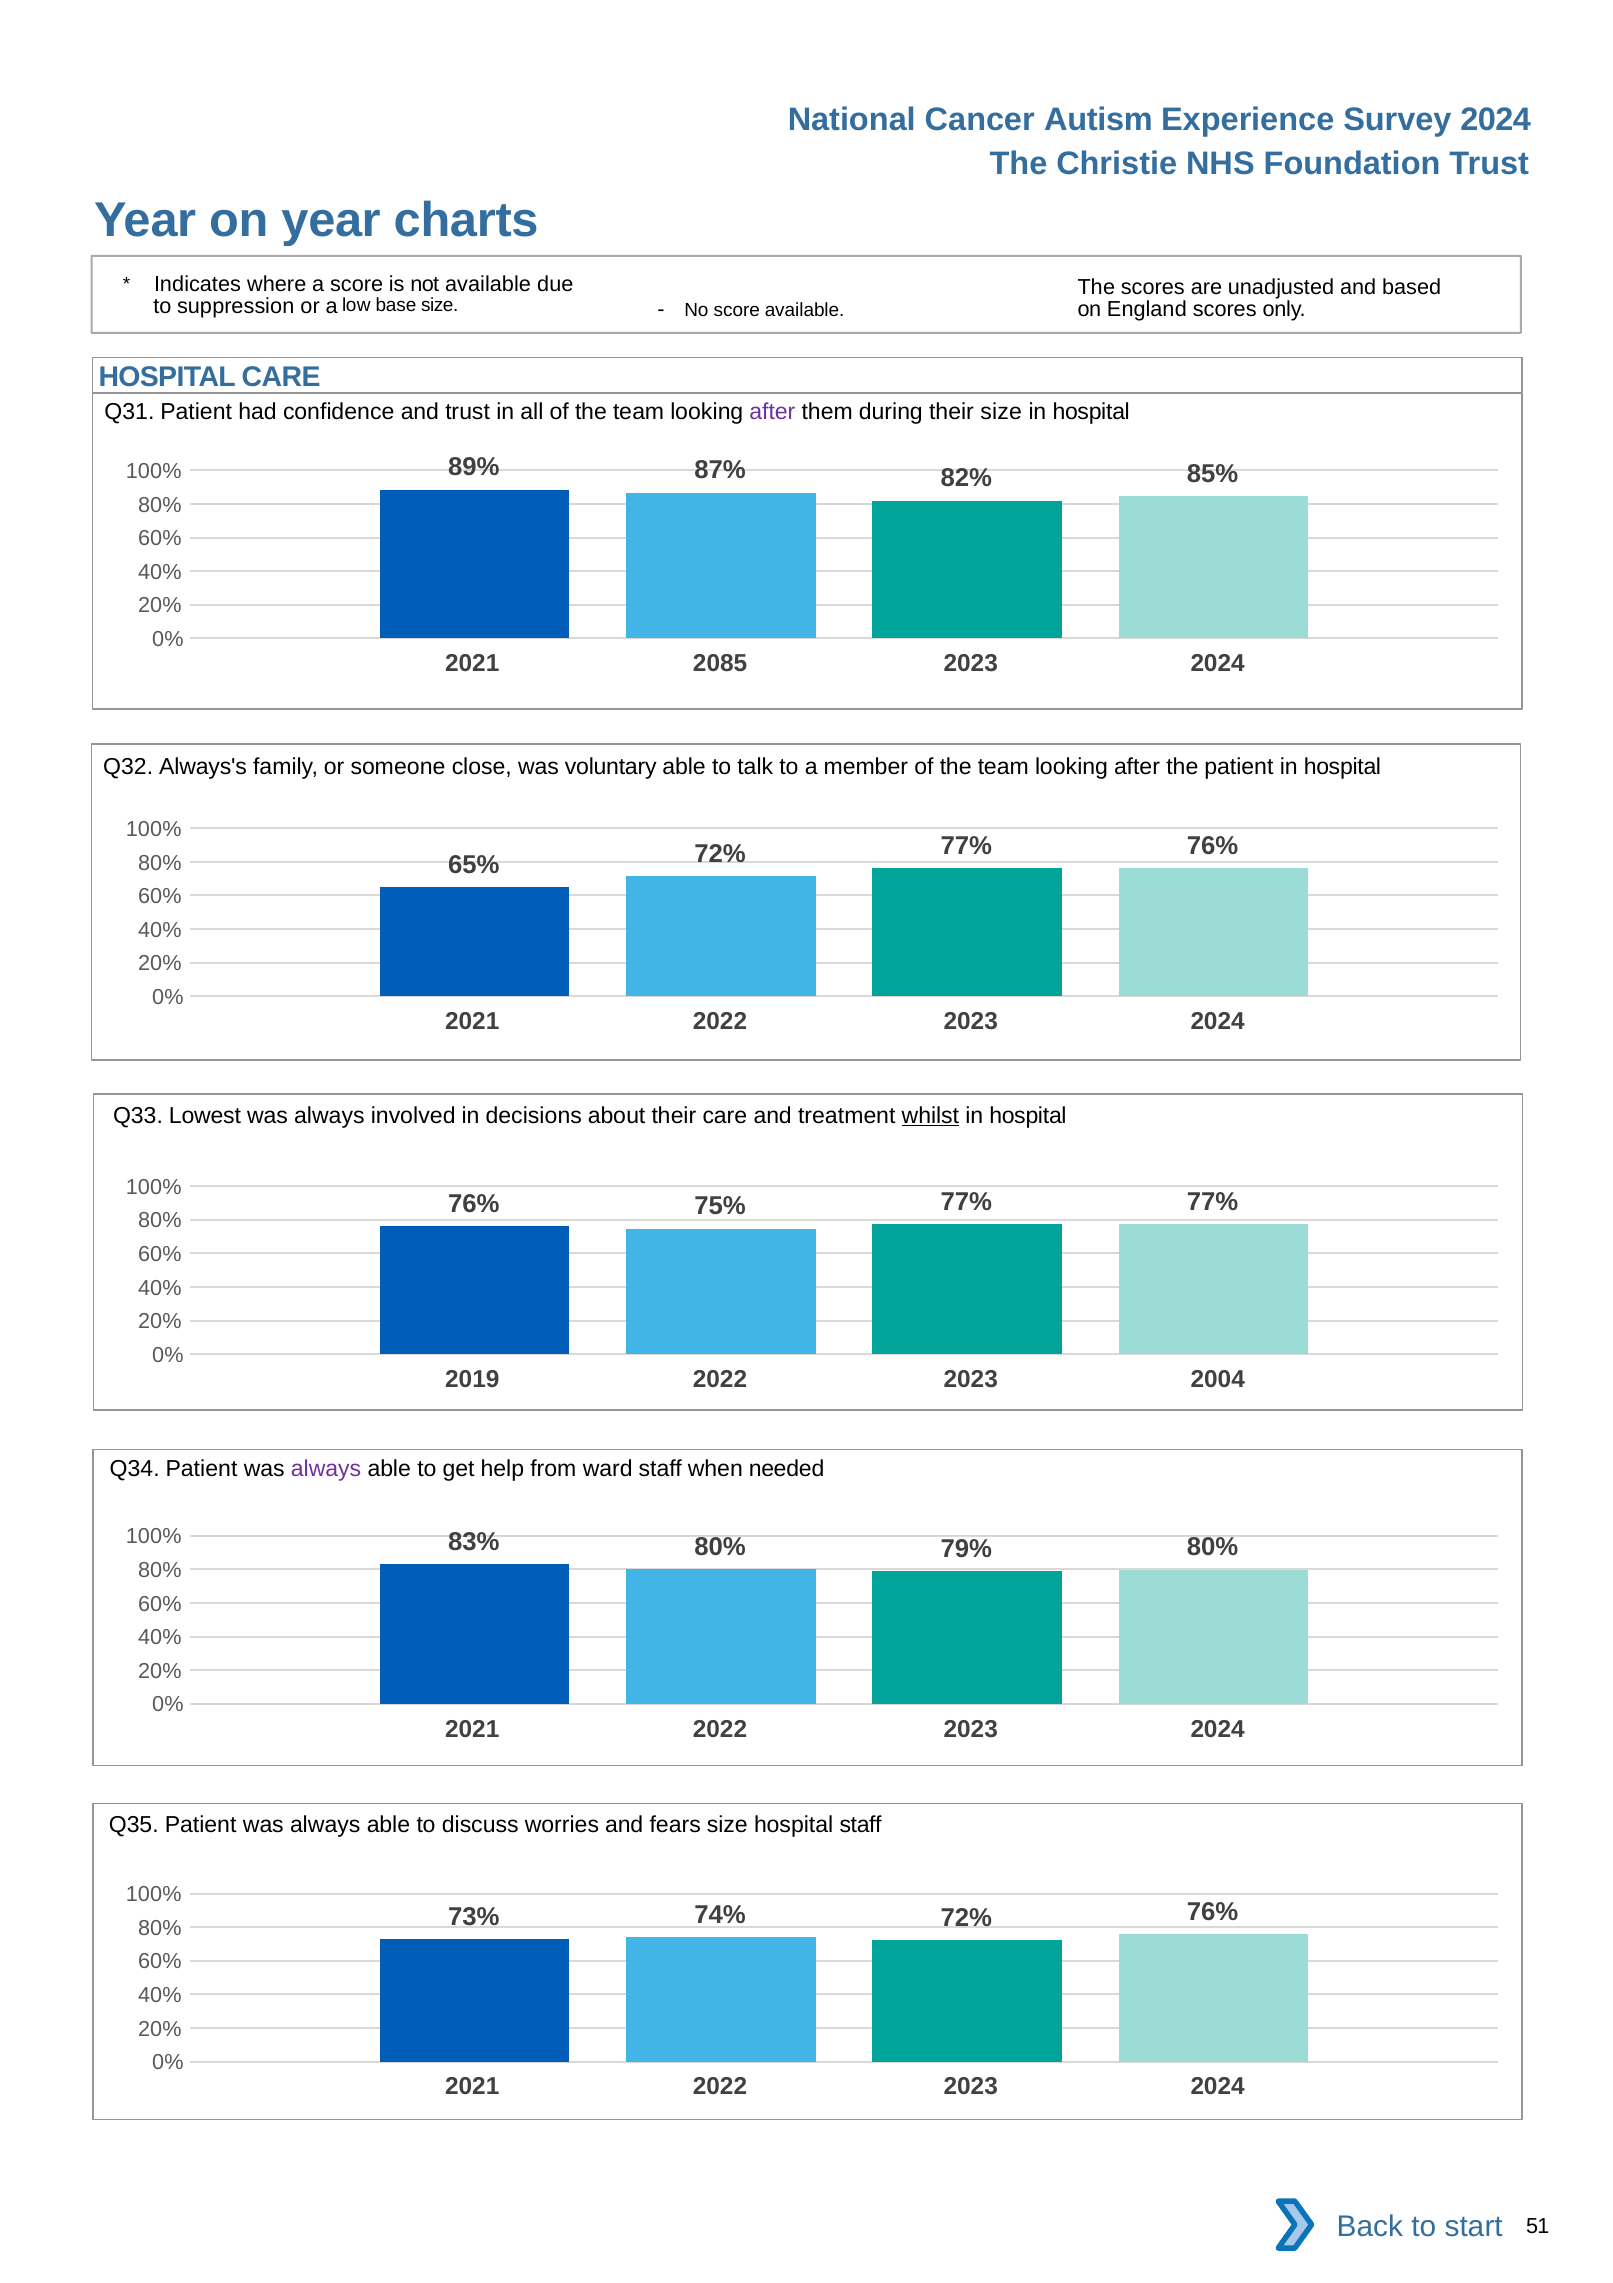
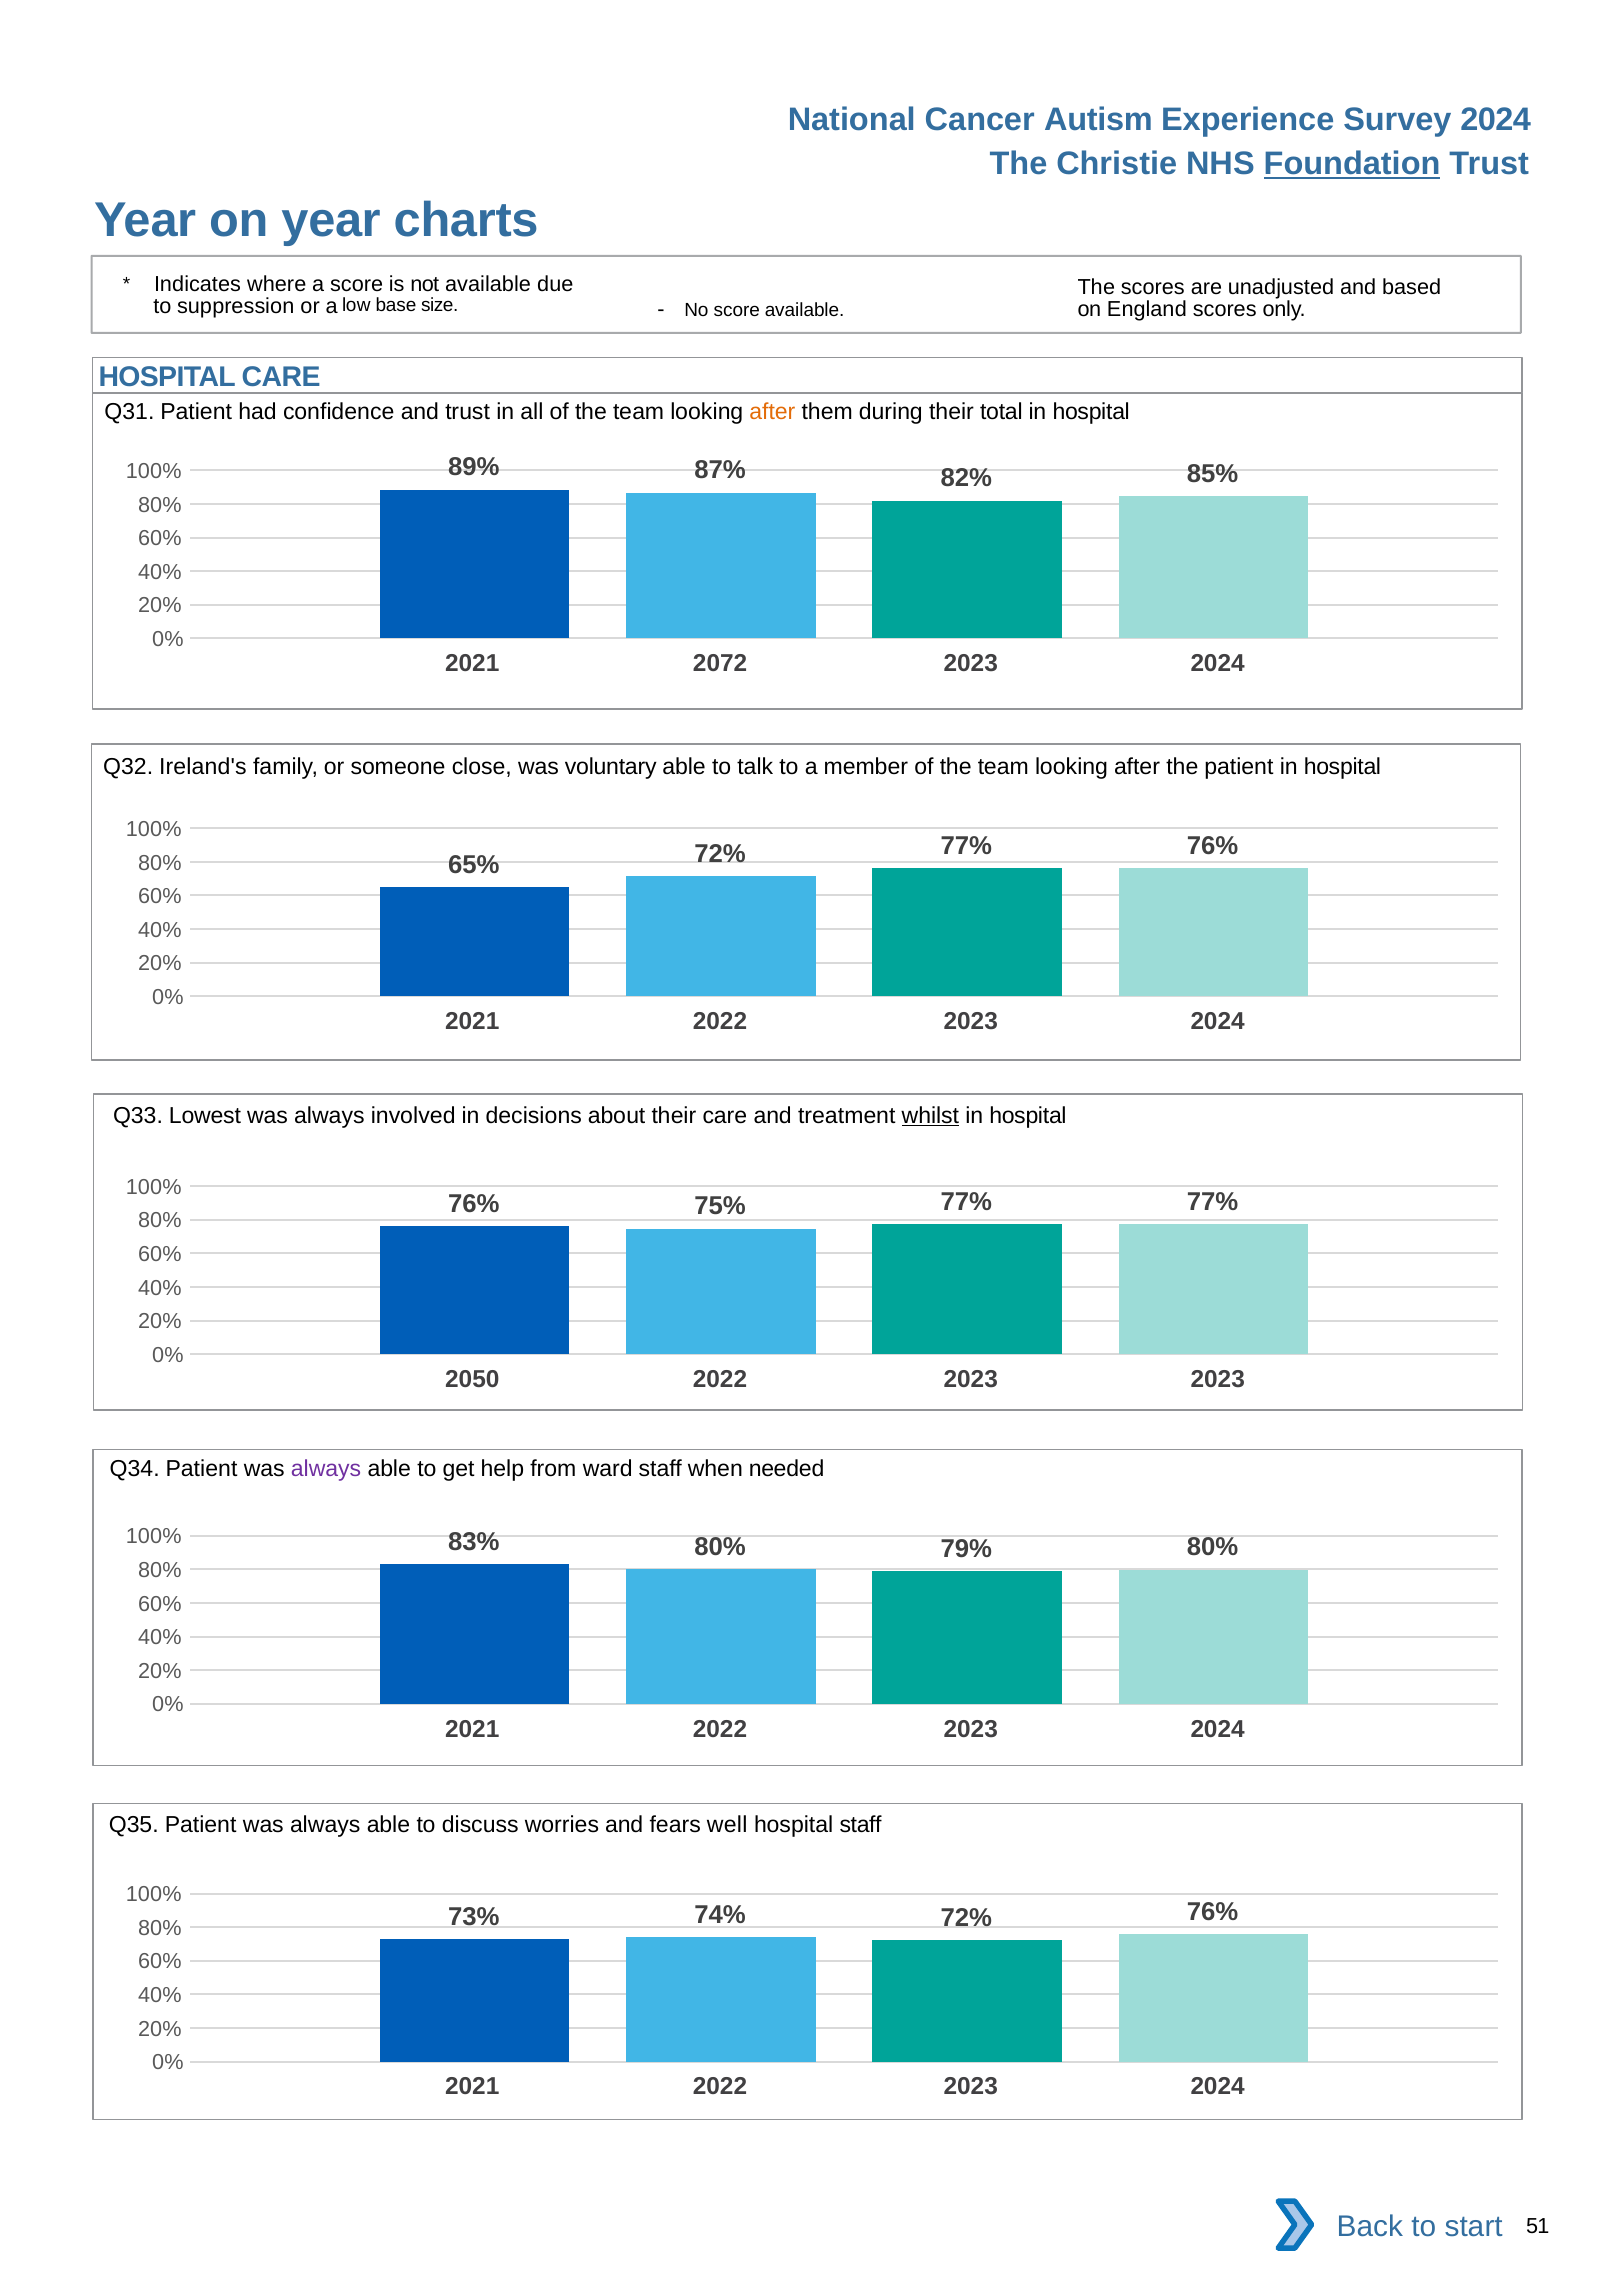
Foundation underline: none -> present (1352, 164)
after colour: purple -> orange (772, 412)
their size: size -> total (1001, 412)
2085: 2085 -> 2072 (720, 663)
Always's: Always's -> Ireland's (203, 767)
2019: 2019 -> 2050 (472, 1379)
2023 2004: 2004 -> 2023 (1218, 1379)
fears size: size -> well (727, 1824)
